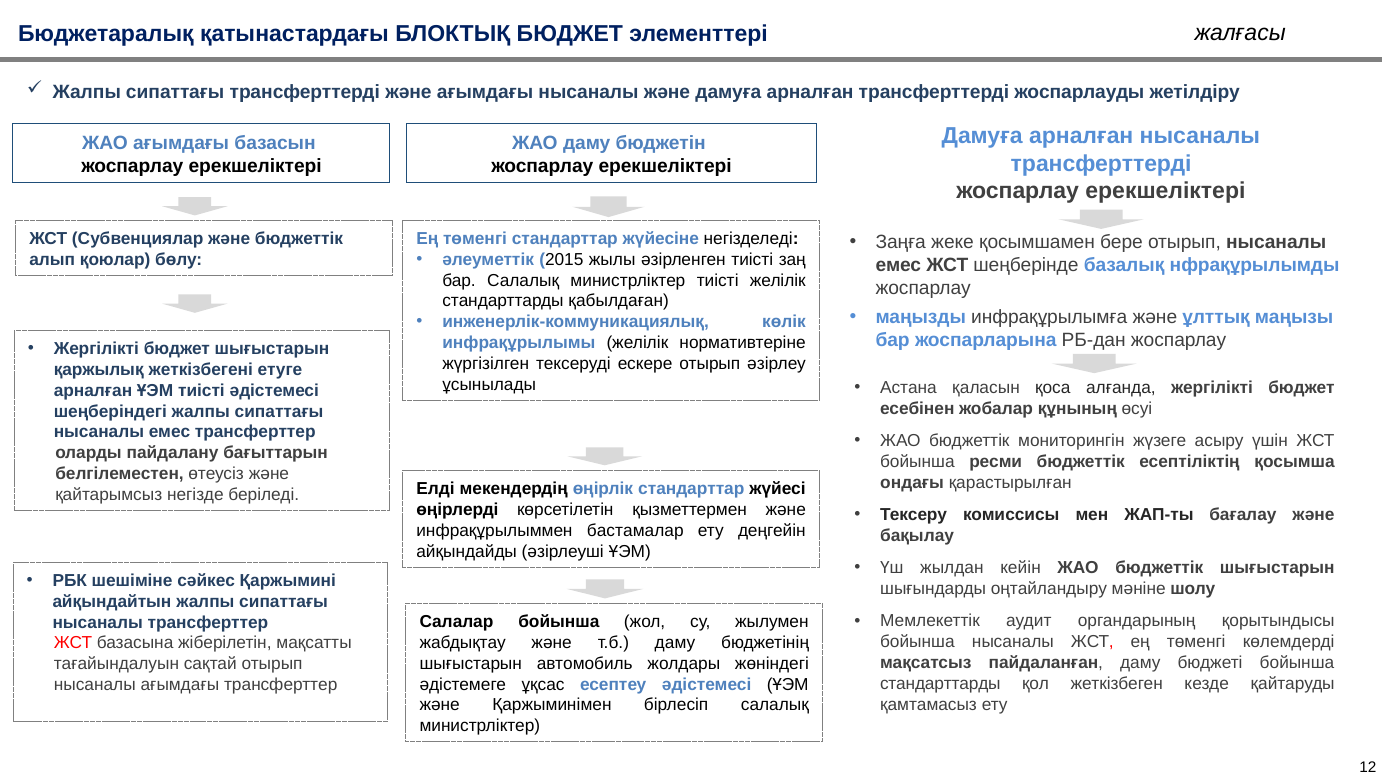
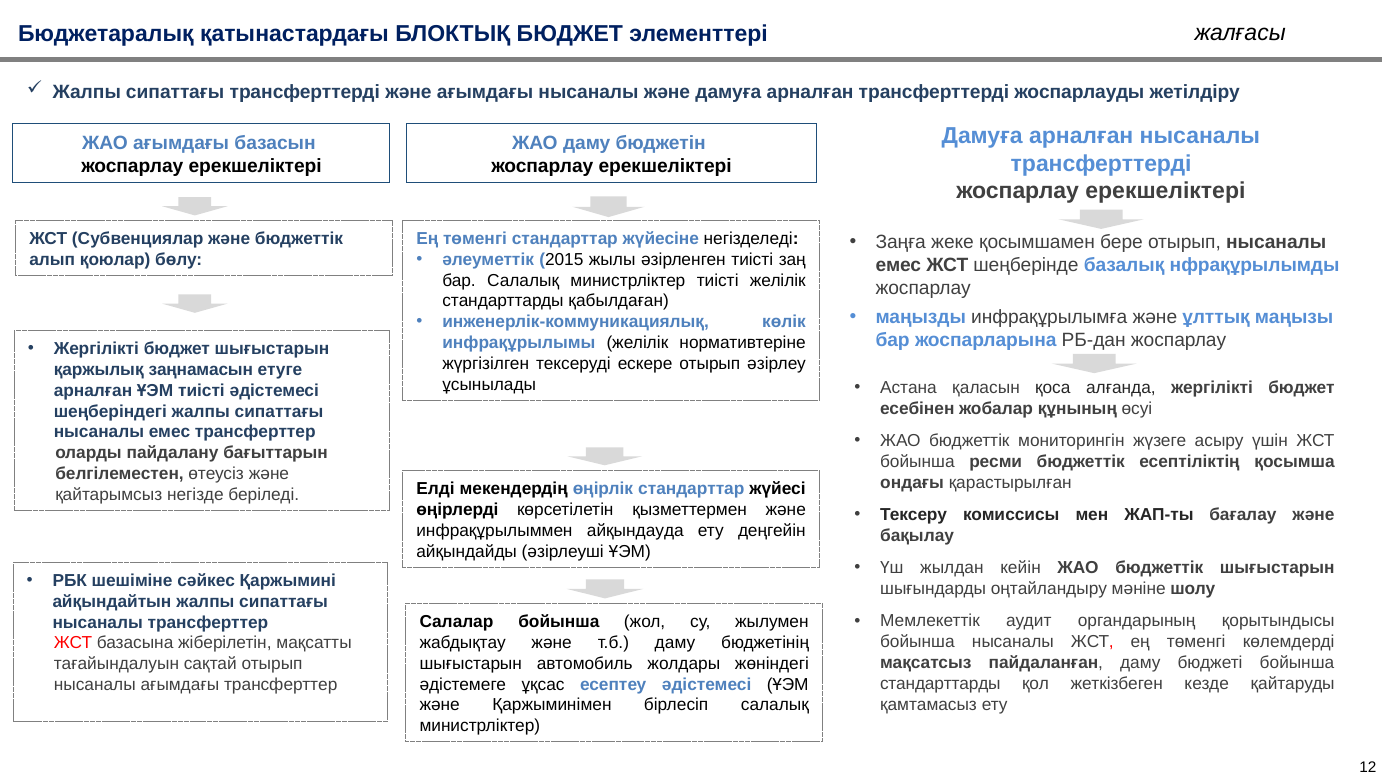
жеткізбегені: жеткізбегені -> заңнамасын (201, 369)
бастамалар: бастамалар -> айқындауда (635, 530)
